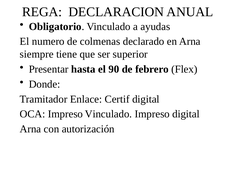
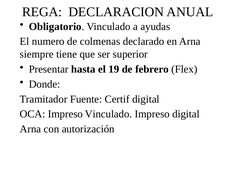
90: 90 -> 19 (114, 69)
Enlace: Enlace -> Fuente (86, 99)
